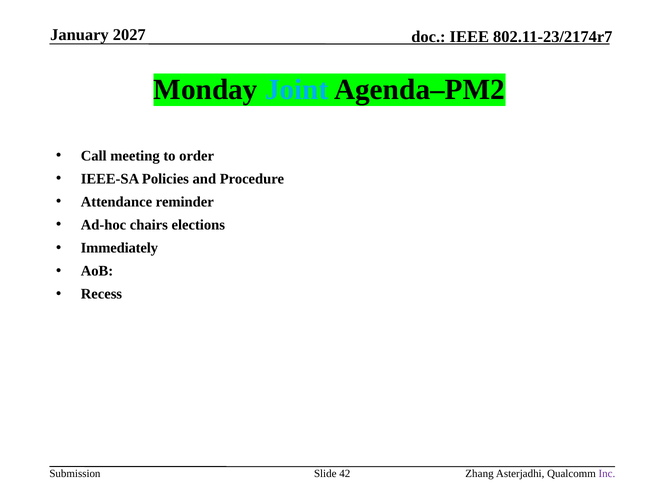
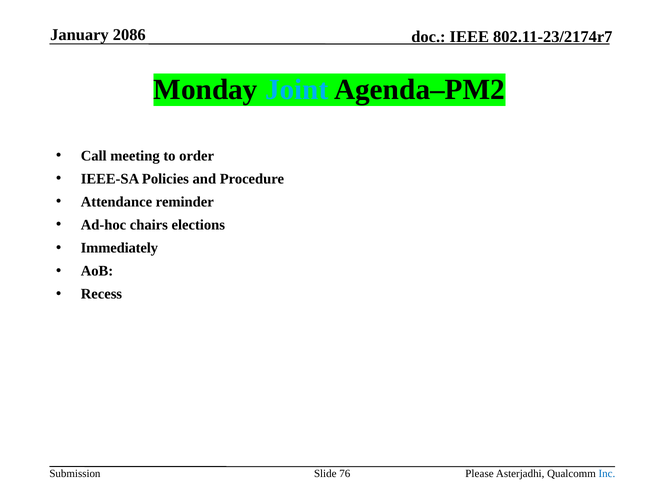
2027: 2027 -> 2086 (129, 35)
42: 42 -> 76 (345, 474)
Zhang: Zhang -> Please (480, 474)
Inc colour: purple -> blue (607, 474)
